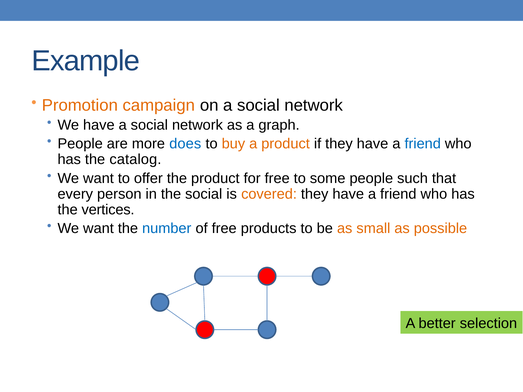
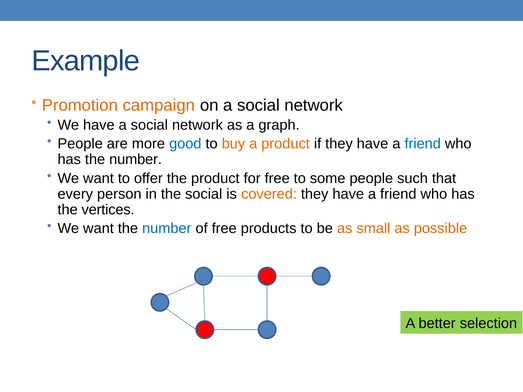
does: does -> good (185, 144)
has the catalog: catalog -> number (136, 160)
